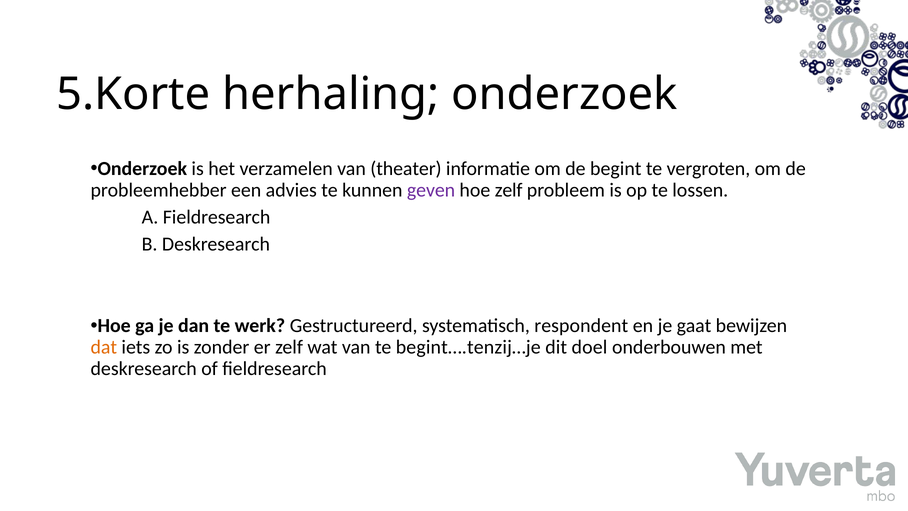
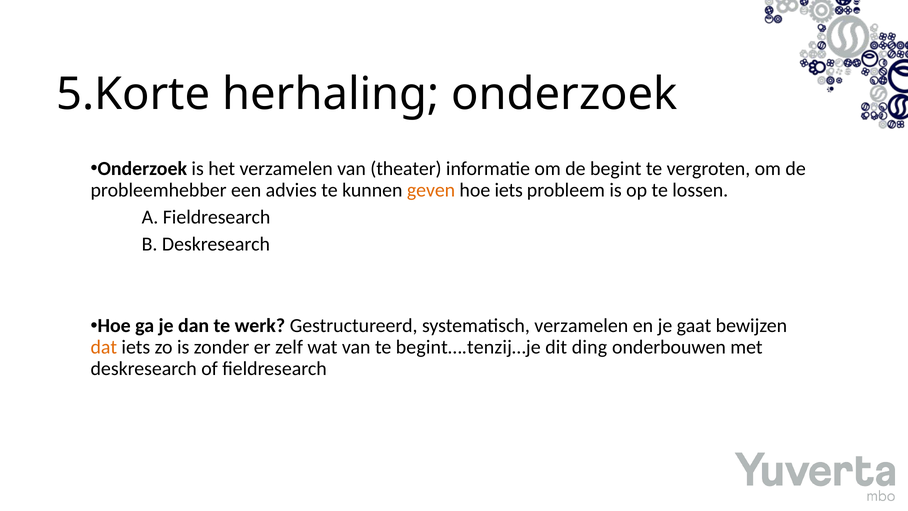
geven colour: purple -> orange (431, 190)
hoe zelf: zelf -> iets (509, 190)
systematisch respondent: respondent -> verzamelen (581, 326)
doel: doel -> ding (589, 347)
